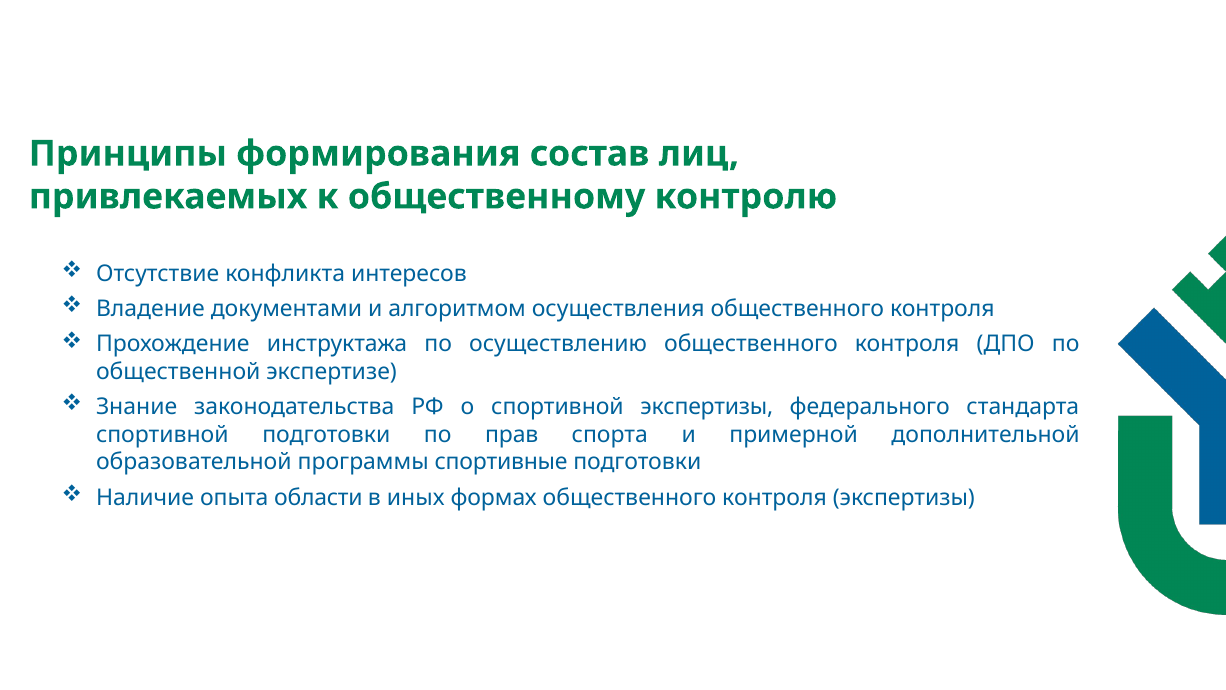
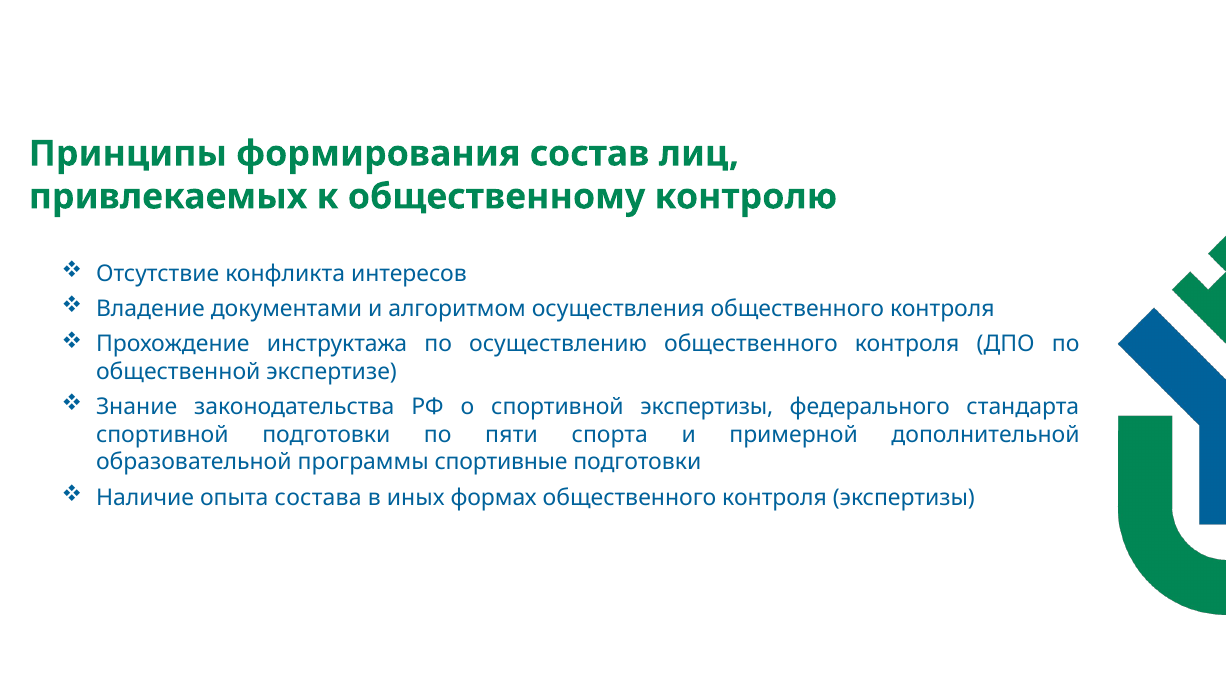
прав: прав -> пяти (512, 434)
области: области -> состава (318, 497)
